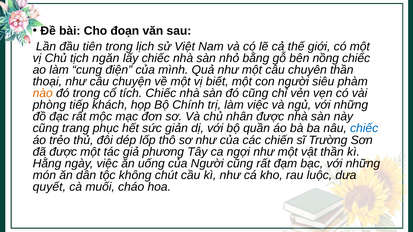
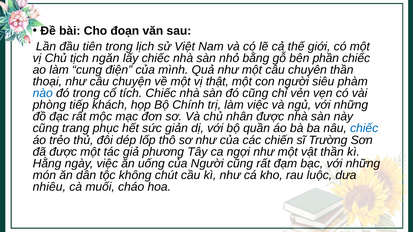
nồng: nồng -> phần (326, 58)
biết: biết -> thật (217, 82)
nào colour: orange -> blue (43, 93)
quyết: quyết -> nhiêu (49, 187)
